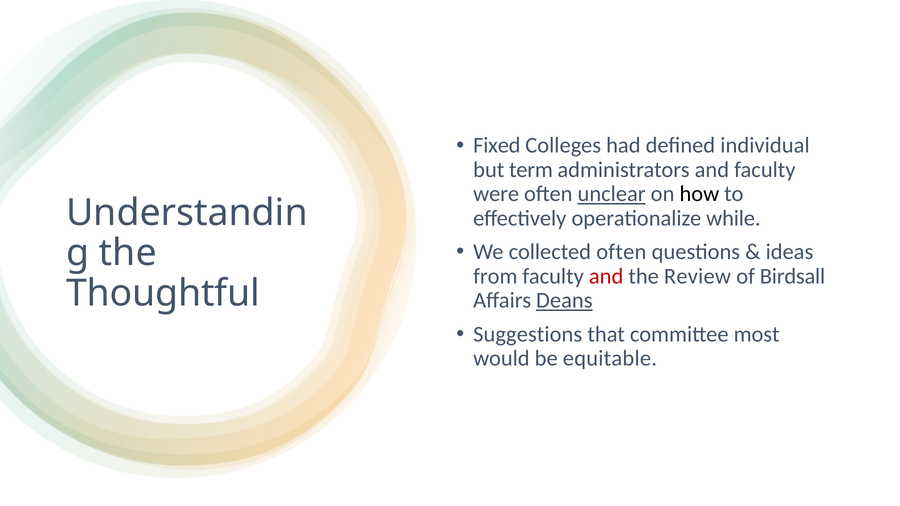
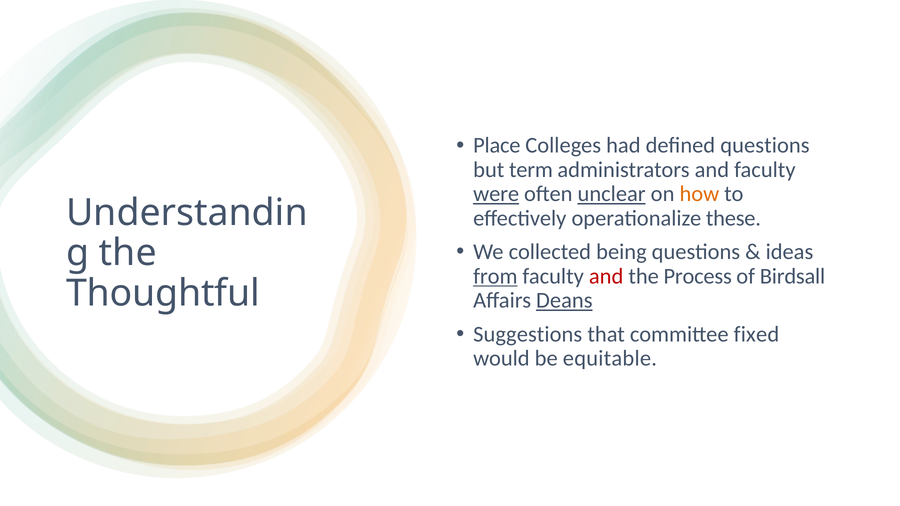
Fixed: Fixed -> Place (497, 146)
defined individual: individual -> questions (765, 146)
were underline: none -> present (496, 194)
how colour: black -> orange (699, 194)
while: while -> these (733, 218)
collected often: often -> being (621, 252)
from underline: none -> present (495, 276)
Review: Review -> Process (698, 276)
most: most -> fixed (756, 334)
